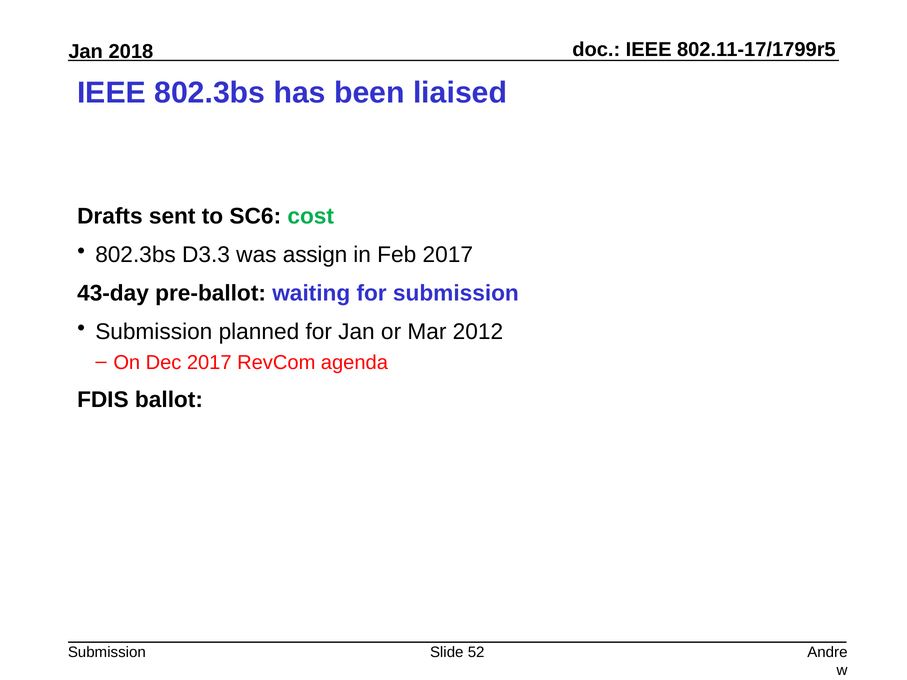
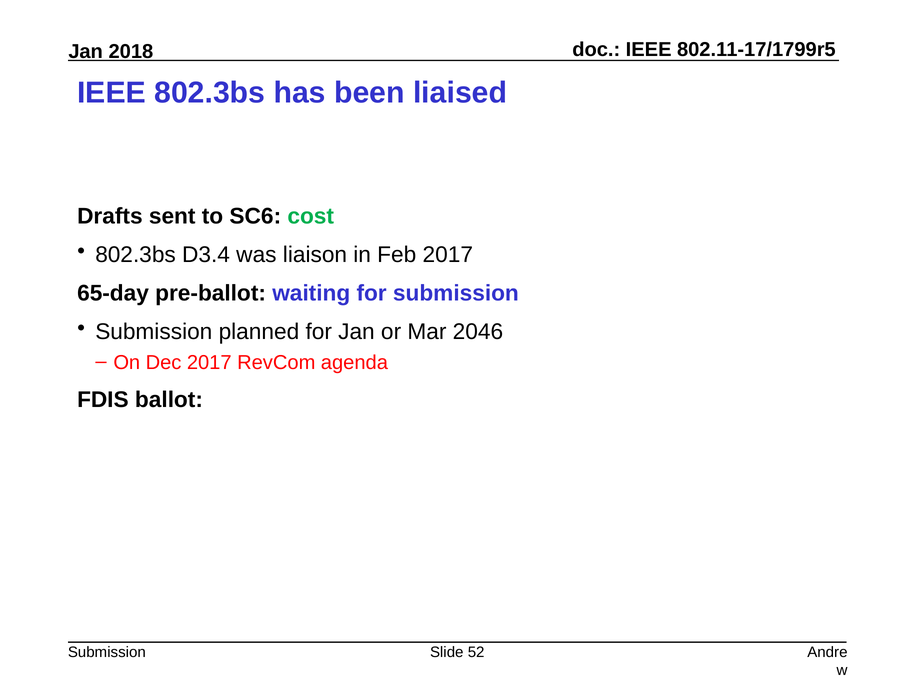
D3.3: D3.3 -> D3.4 (206, 255)
assign: assign -> liaison (315, 255)
43-day: 43-day -> 65-day (113, 293)
2012: 2012 -> 2046 (478, 332)
